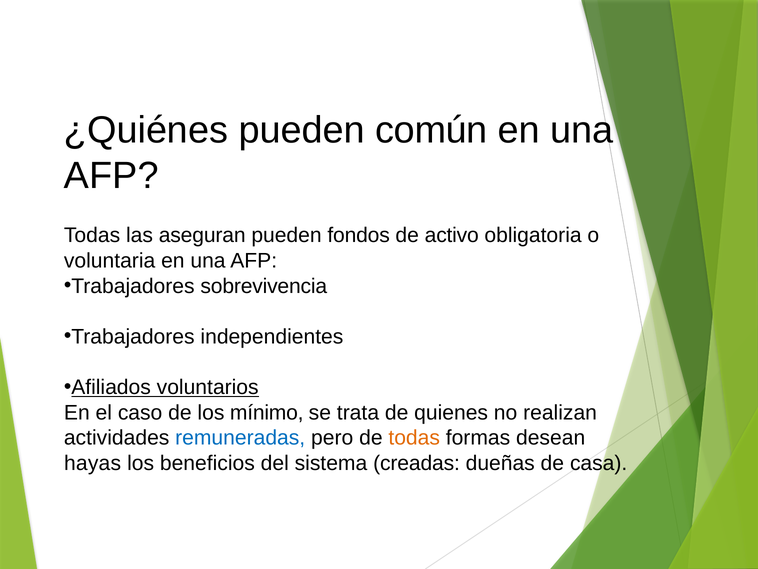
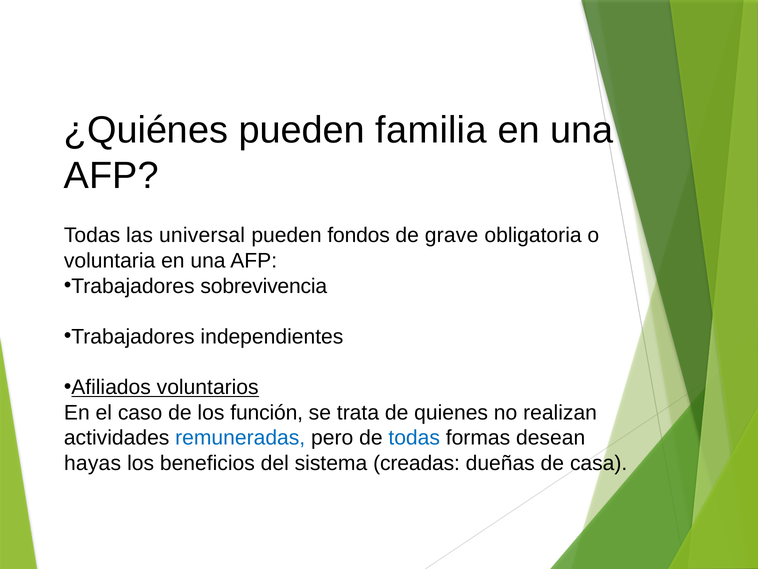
común: común -> familia (431, 130)
aseguran: aseguran -> universal (202, 235)
activo: activo -> grave (452, 235)
mínimo: mínimo -> función (267, 412)
todas colour: orange -> blue (414, 437)
